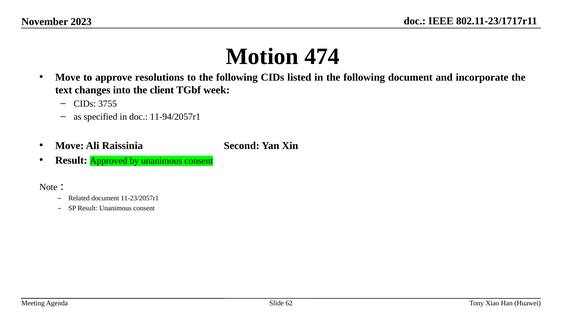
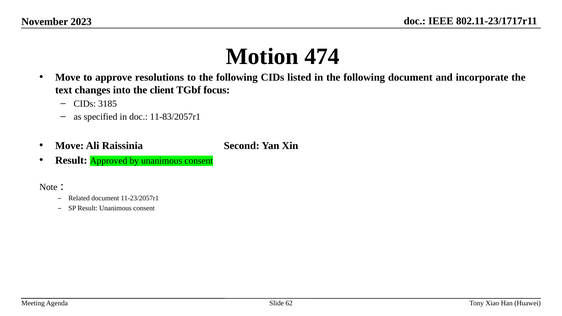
week: week -> focus (217, 90)
3755: 3755 -> 3185 (108, 104)
11-94/2057r1: 11-94/2057r1 -> 11-83/2057r1 (175, 117)
